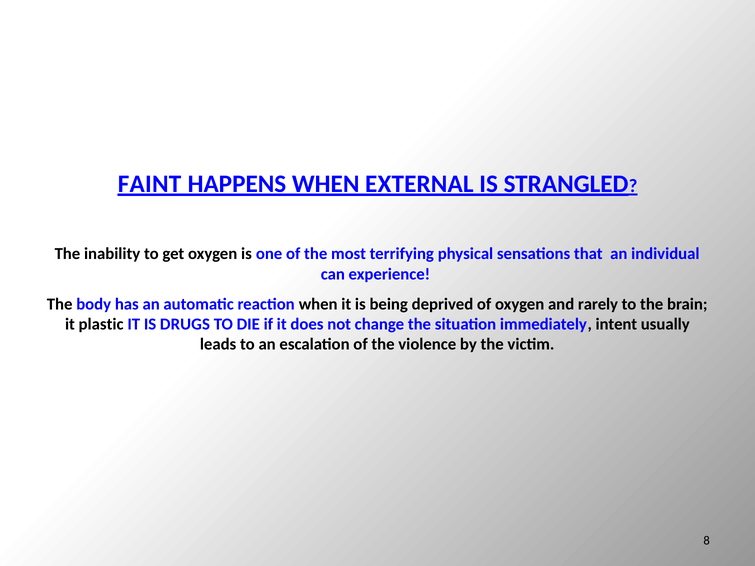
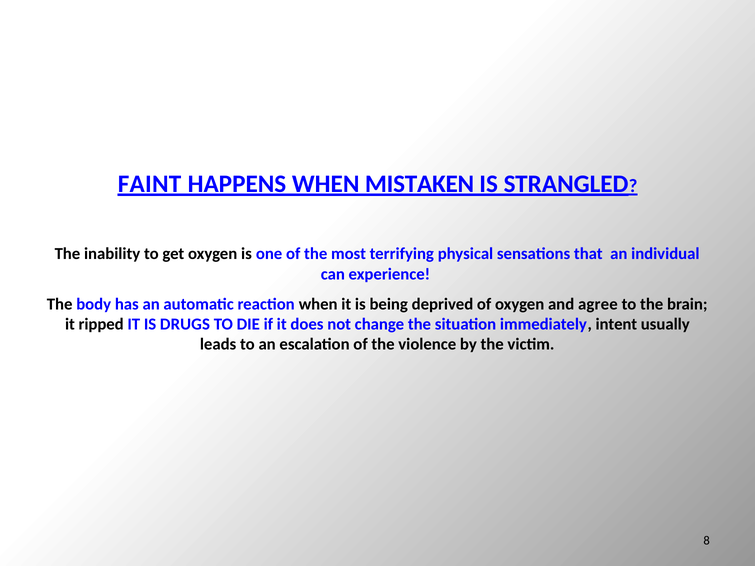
EXTERNAL: EXTERNAL -> MISTAKEN (420, 184)
rarely: rarely -> agree (598, 304)
plastic: plastic -> ripped (101, 324)
